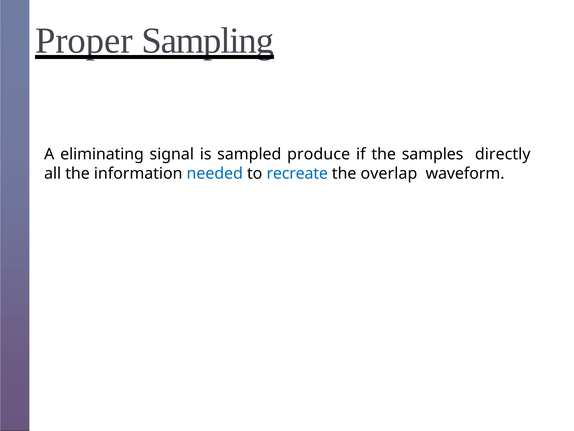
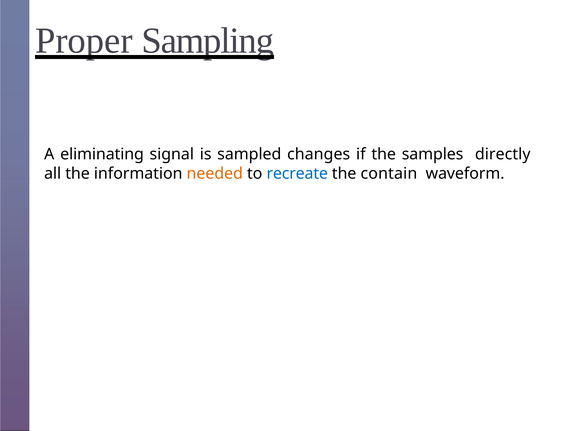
produce: produce -> changes (319, 154)
needed colour: blue -> orange (215, 173)
overlap: overlap -> contain (389, 173)
